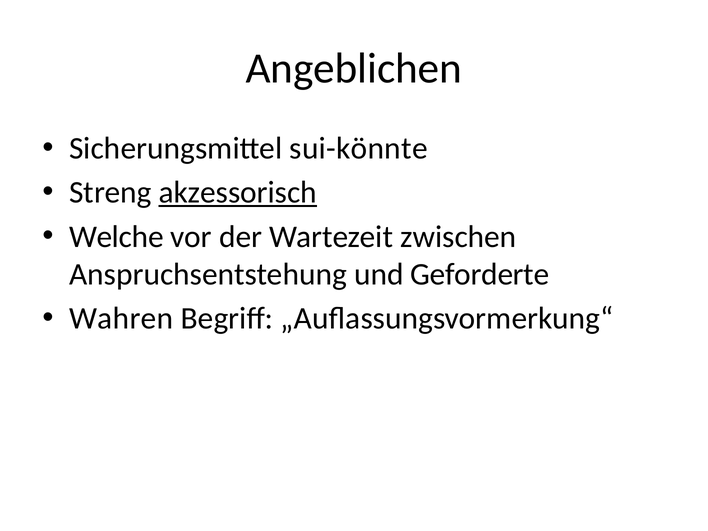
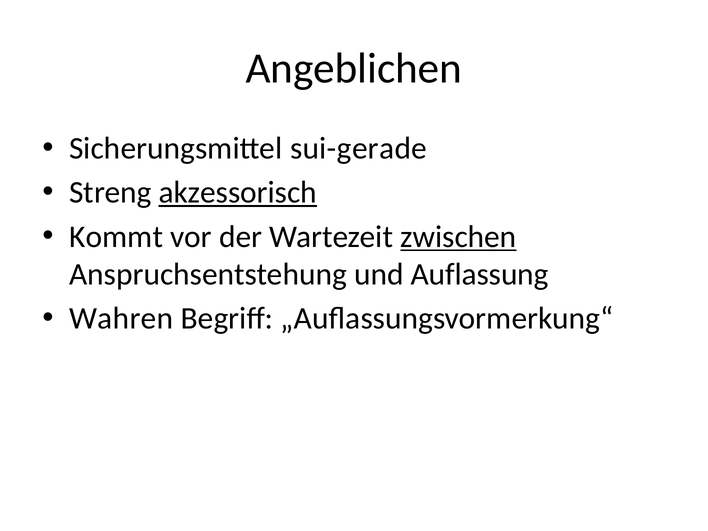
sui-könnte: sui-könnte -> sui-gerade (359, 149)
Welche: Welche -> Kommt (116, 237)
zwischen underline: none -> present (458, 237)
Geforderte: Geforderte -> Auflassung (480, 274)
